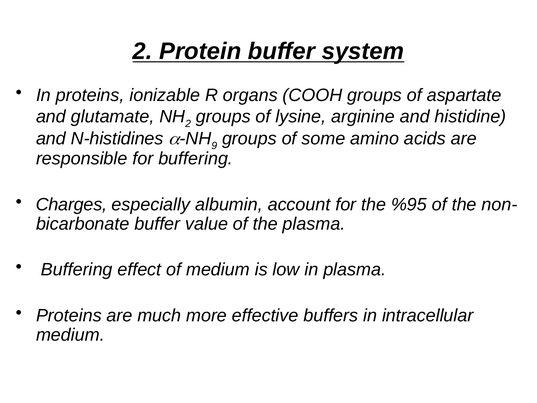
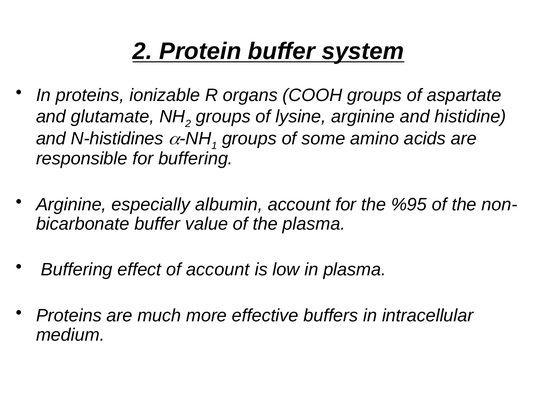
9: 9 -> 1 (214, 146)
Charges: Charges -> Arginine (71, 204)
of medium: medium -> account (218, 269)
